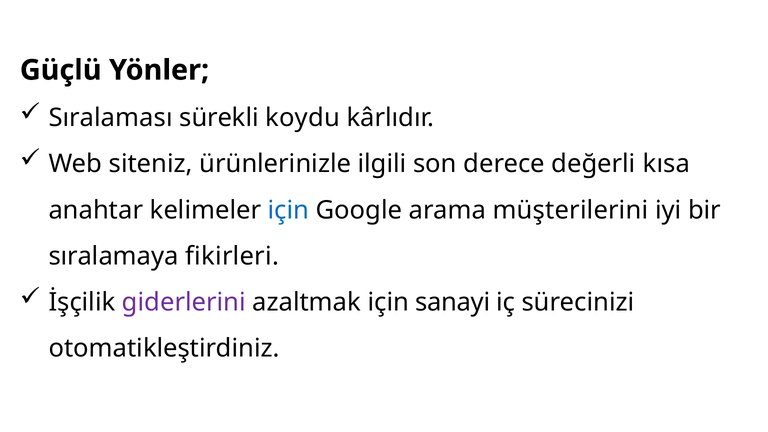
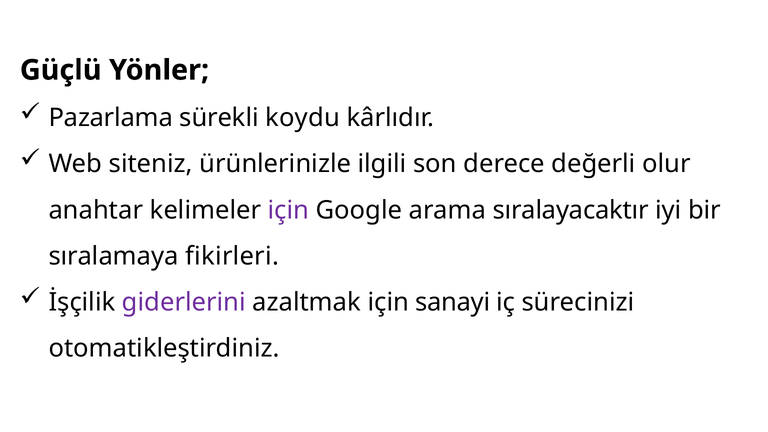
Sıralaması: Sıralaması -> Pazarlama (111, 118)
kısa: kısa -> olur (667, 164)
için colour: blue -> purple (288, 210)
müşterilerini: müşterilerini -> sıralayacaktır (571, 210)
